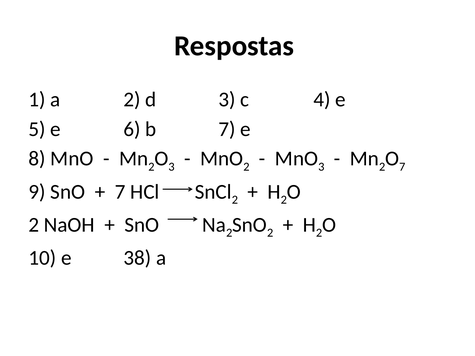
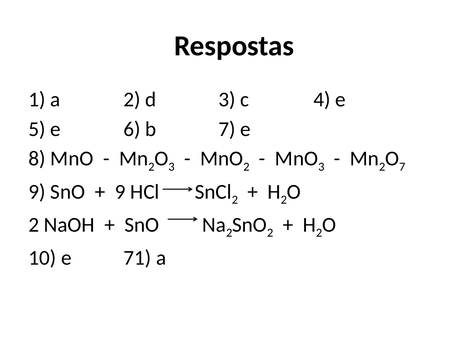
7: 7 -> 9 (120, 192)
38: 38 -> 71 (137, 258)
